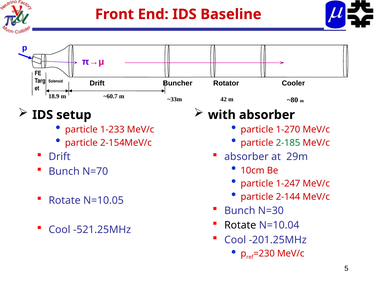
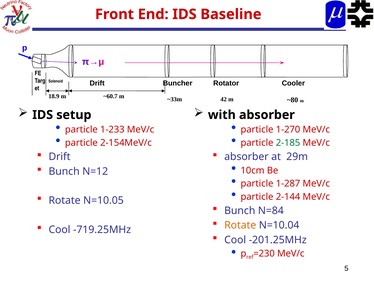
N=70: N=70 -> N=12 (95, 171)
1-247: 1-247 -> 1-287 (288, 183)
N=30: N=30 -> N=84 (271, 210)
Rotate colour: black -> orange (240, 225)
-521.25MHz: -521.25MHz -> -719.25MHz (102, 229)
